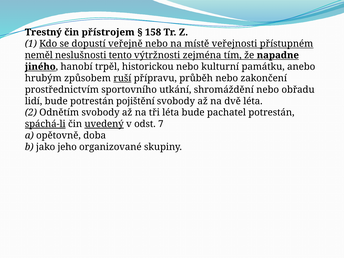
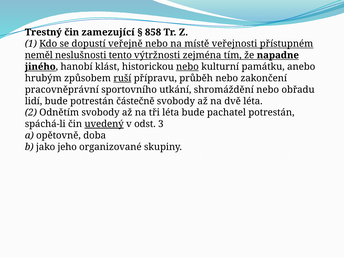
přístrojem: přístrojem -> zamezující (108, 32)
158: 158 -> 858 (153, 32)
trpěl: trpěl -> klást (107, 67)
nebo underline: none -> present (187, 67)
prostřednictvím: prostřednictvím -> pracovněprávní (62, 90)
pojištění: pojištění -> částečně (135, 101)
spáchá-li underline: present -> none (45, 124)
7: 7 -> 3 (161, 124)
